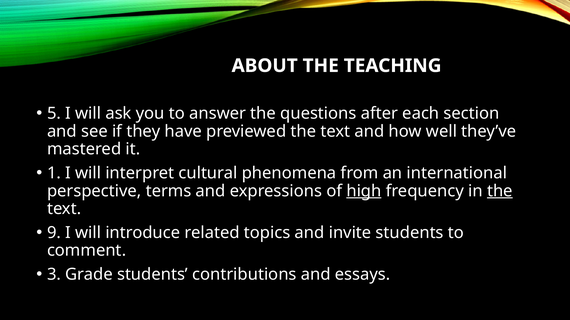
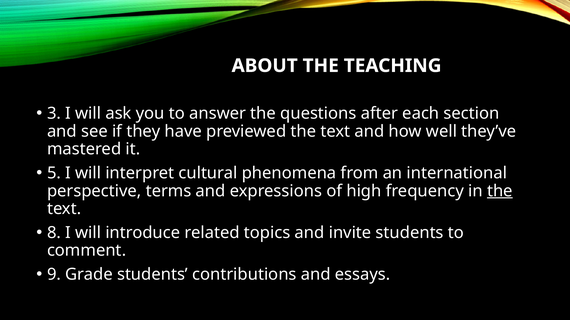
5: 5 -> 3 (54, 114)
1: 1 -> 5 (54, 173)
high underline: present -> none (364, 191)
9: 9 -> 8 (54, 233)
3: 3 -> 9 (54, 275)
